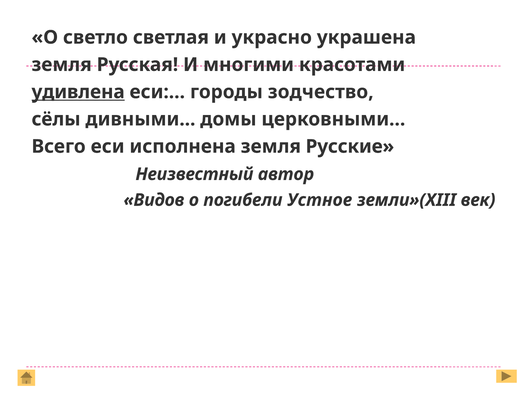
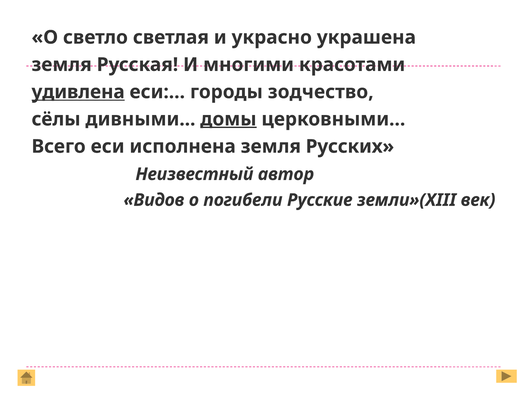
домы underline: none -> present (228, 119)
Русские: Русские -> Русских (350, 146)
Устное: Устное -> Русские (320, 200)
